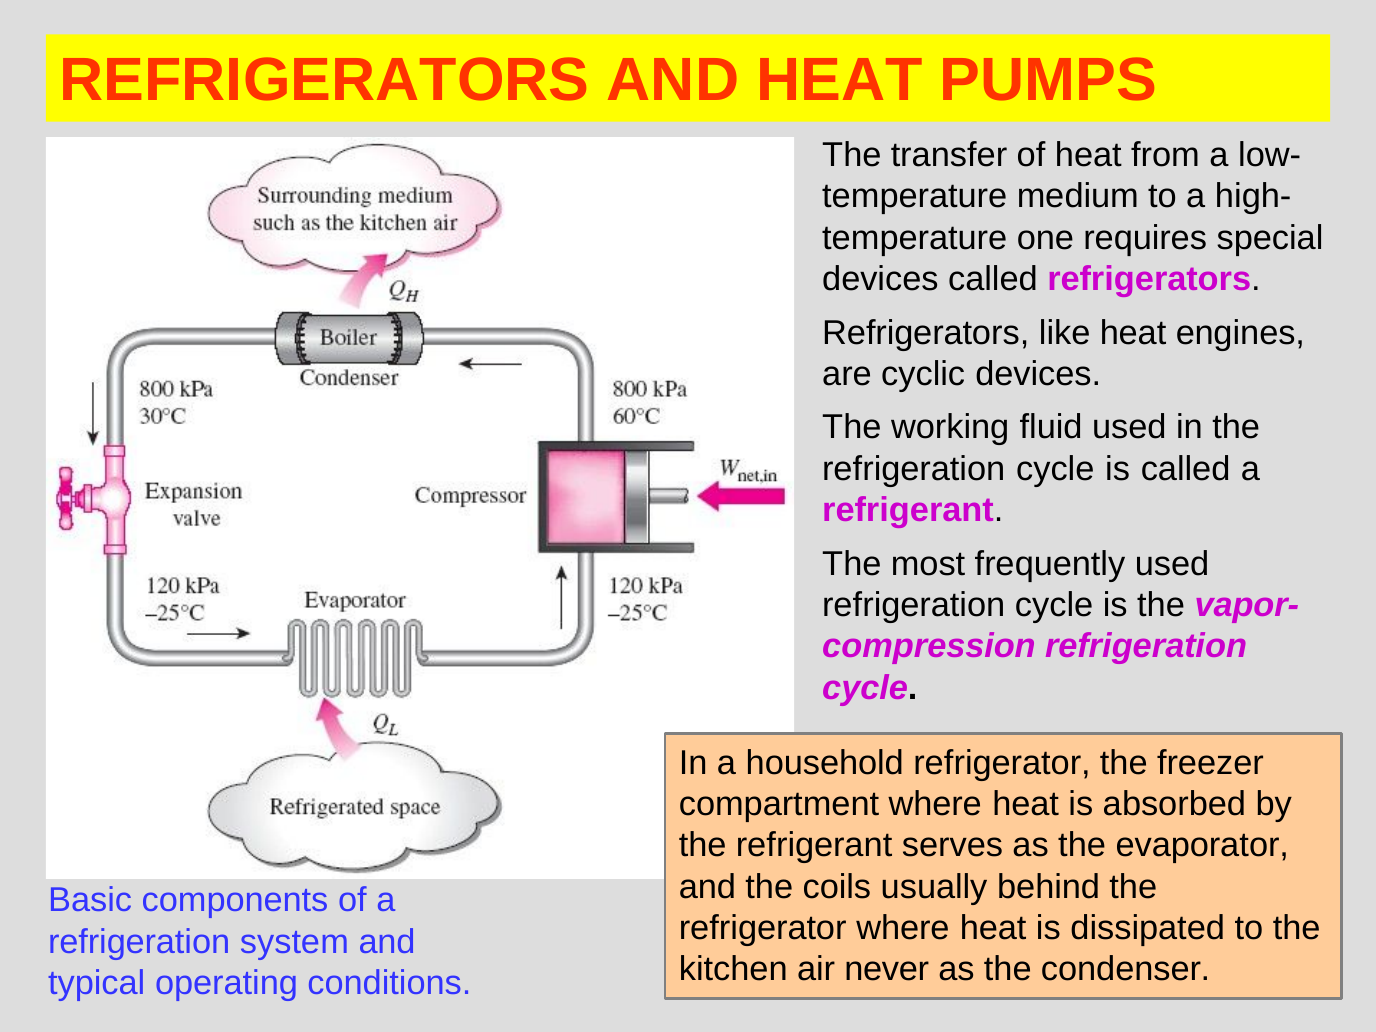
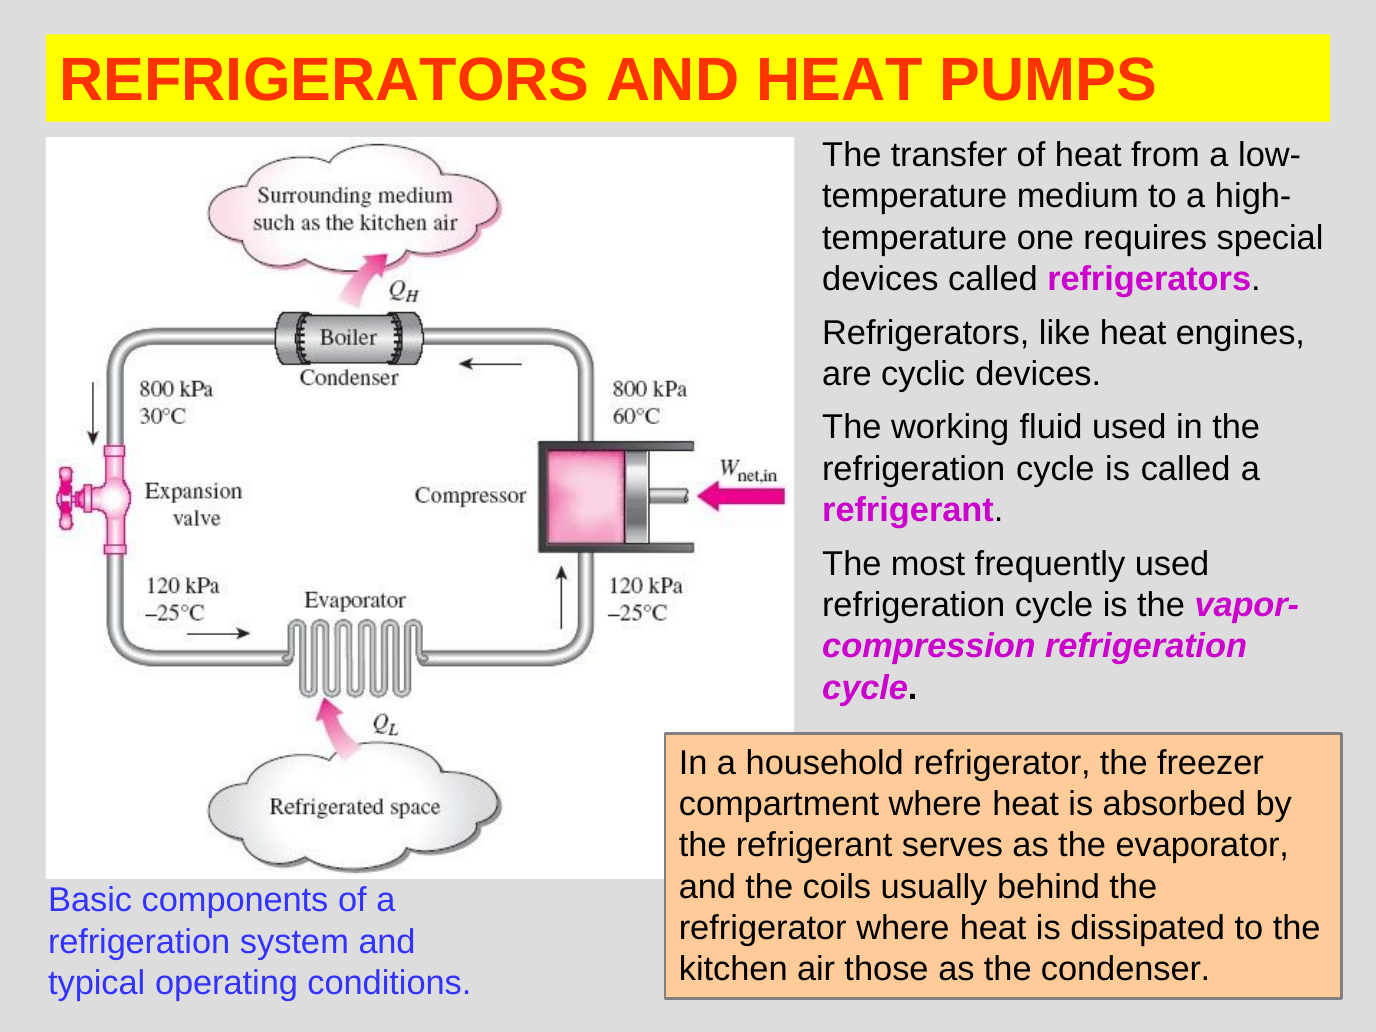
never: never -> those (887, 969)
